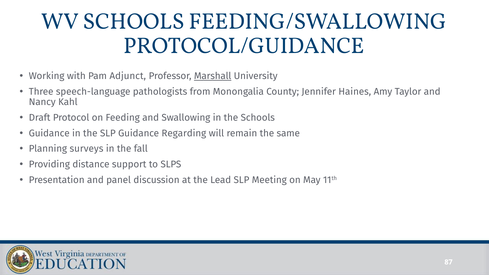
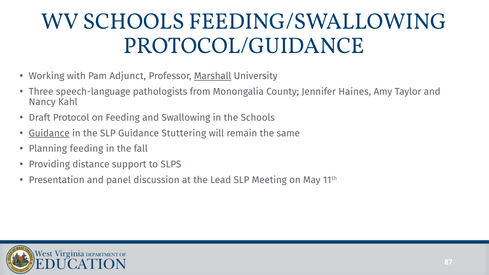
Guidance underline: none -> present (49, 133)
Regarding: Regarding -> Stuttering (184, 133)
Planning surveys: surveys -> feeding (86, 149)
